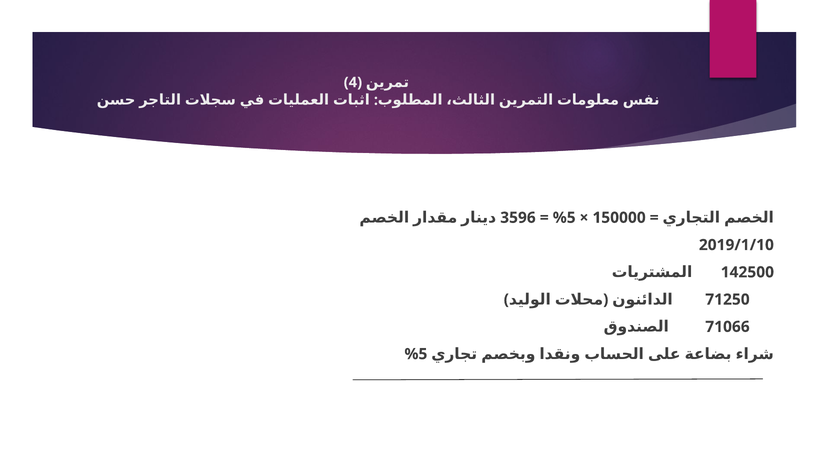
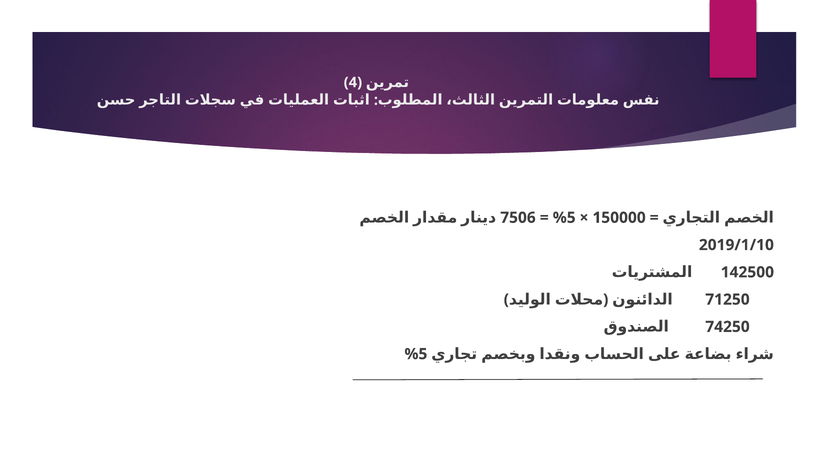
3596: 3596 -> 7506 (518, 218)
71066: 71066 -> 74250 (728, 327)
